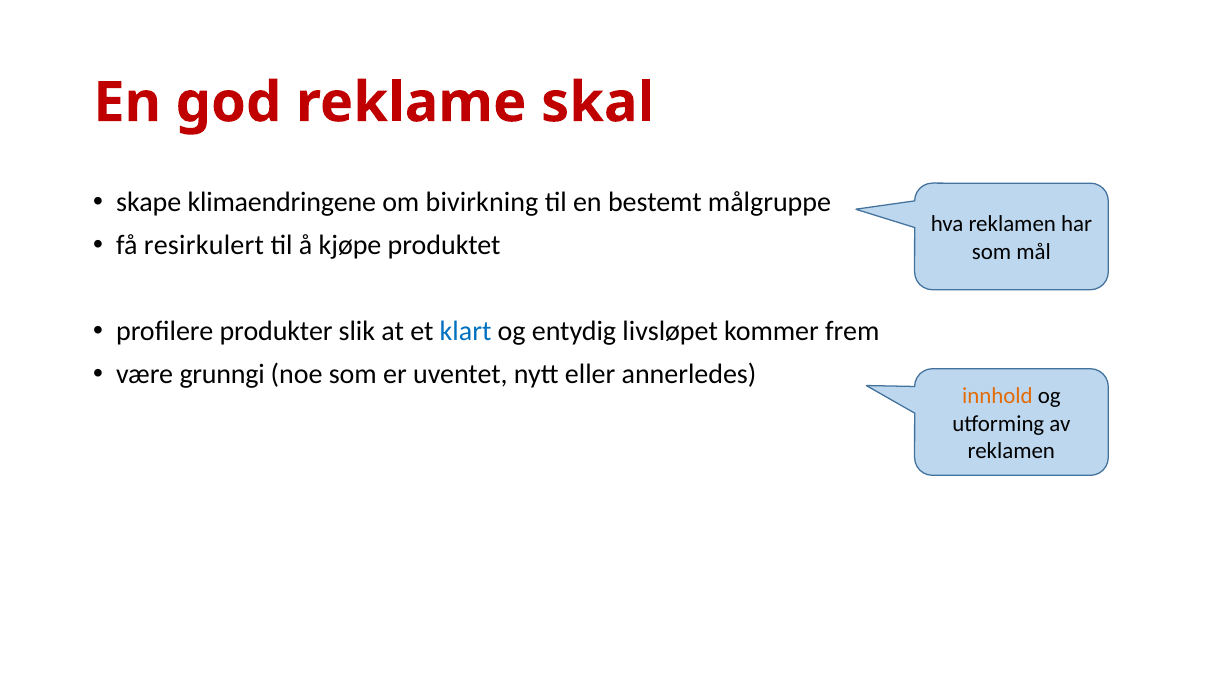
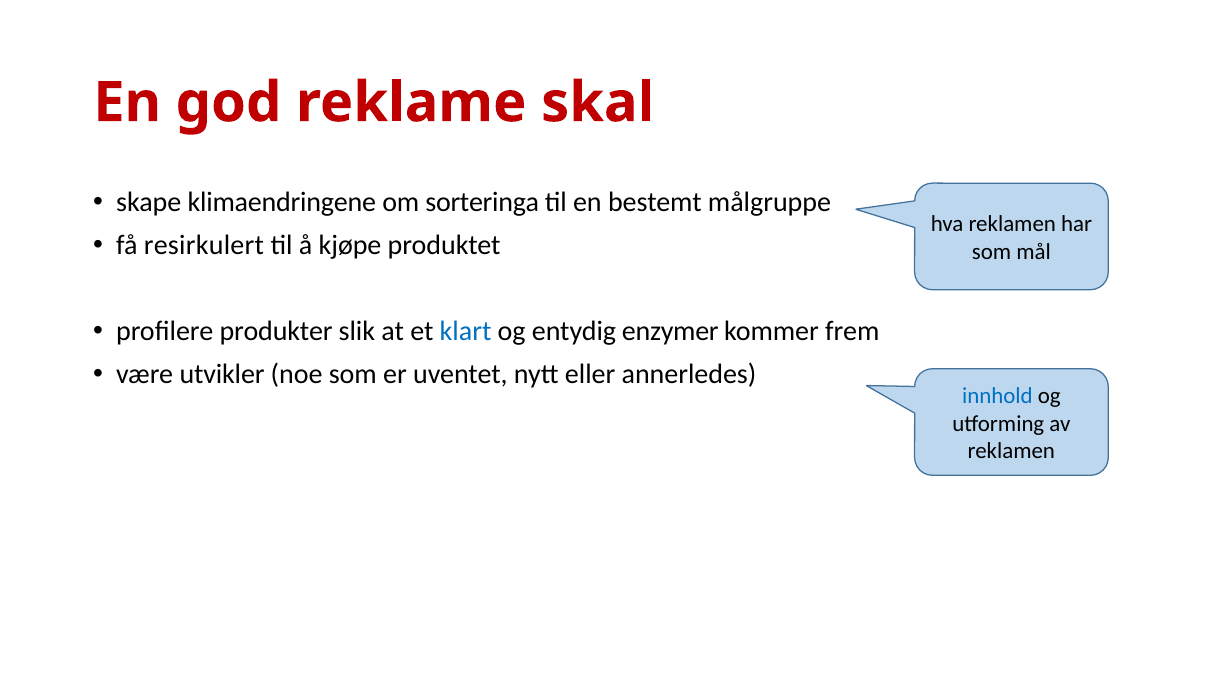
bivirkning: bivirkning -> sorteringa (482, 203)
livsløpet: livsløpet -> enzymer (670, 332)
grunngi: grunngi -> utvikler (222, 375)
innhold colour: orange -> blue (997, 396)
